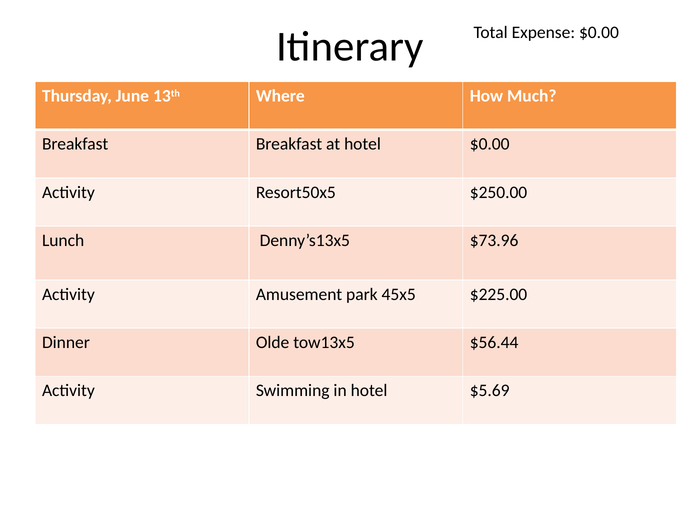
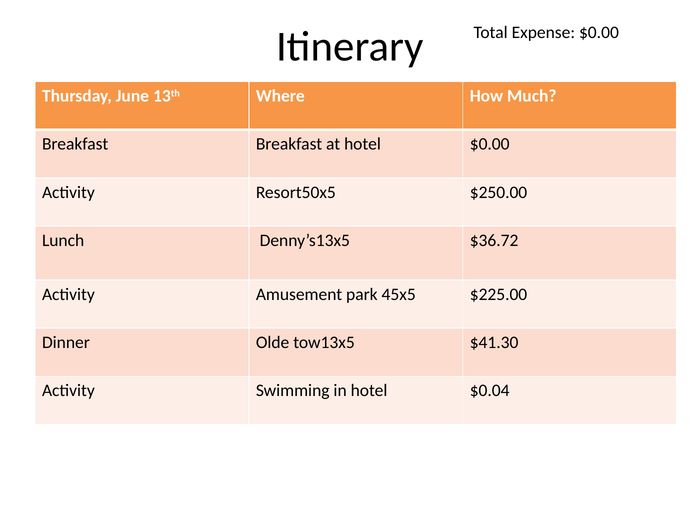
$73.96: $73.96 -> $36.72 (494, 240)
$56.44: $56.44 -> $41.30 (494, 342)
$5.69: $5.69 -> $0.04 (490, 391)
